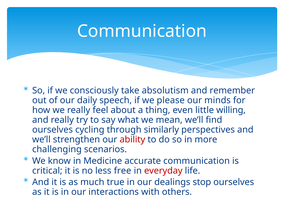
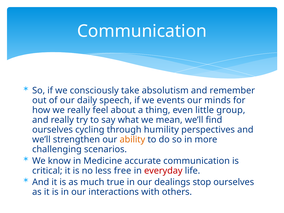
please: please -> events (171, 100)
willing: willing -> group (231, 110)
similarly: similarly -> humility (161, 130)
ability colour: red -> orange (132, 140)
